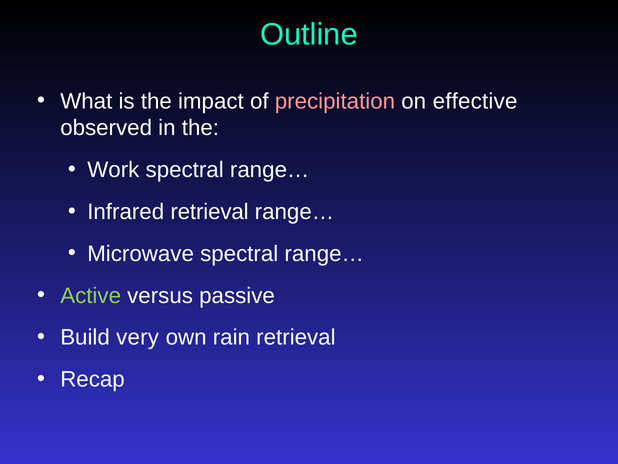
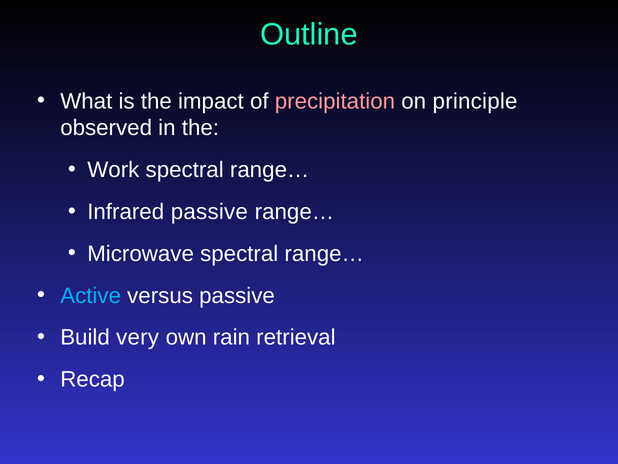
effective: effective -> principle (475, 101)
Infrared retrieval: retrieval -> passive (209, 212)
Active colour: light green -> light blue (91, 295)
